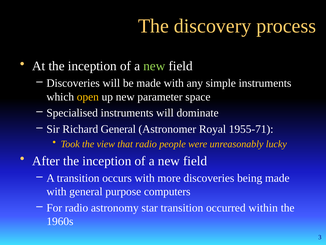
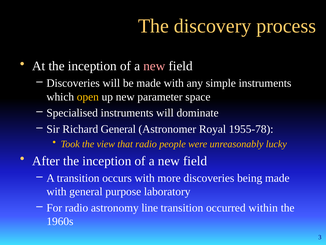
new colour: light green -> pink (154, 66)
1955-71: 1955-71 -> 1955-78 (251, 129)
computers: computers -> laboratory (167, 191)
star: star -> line (150, 207)
